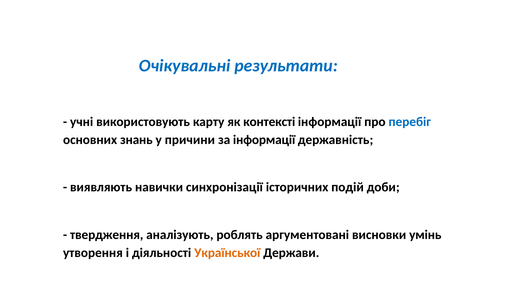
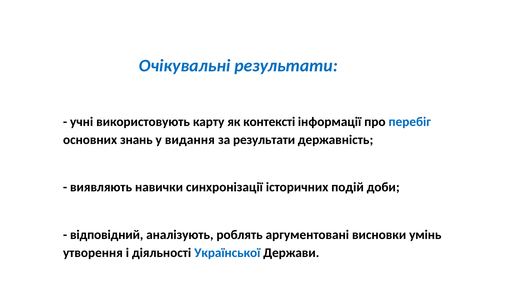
причини: причини -> видання (190, 140)
за інформації: інформації -> результати (264, 140)
твердження: твердження -> відповідний (107, 235)
Української colour: orange -> blue (227, 253)
